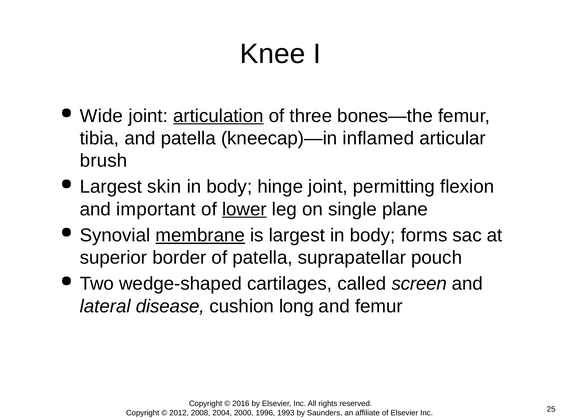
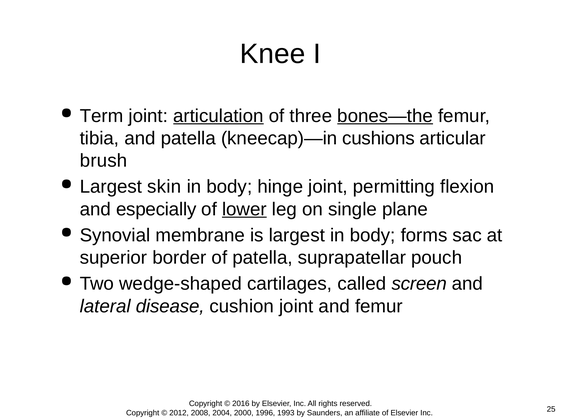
Wide: Wide -> Term (102, 116)
bones—the underline: none -> present (385, 116)
inflamed: inflamed -> cushions (378, 138)
important: important -> especially (156, 210)
membrane underline: present -> none (200, 236)
cushion long: long -> joint (296, 307)
